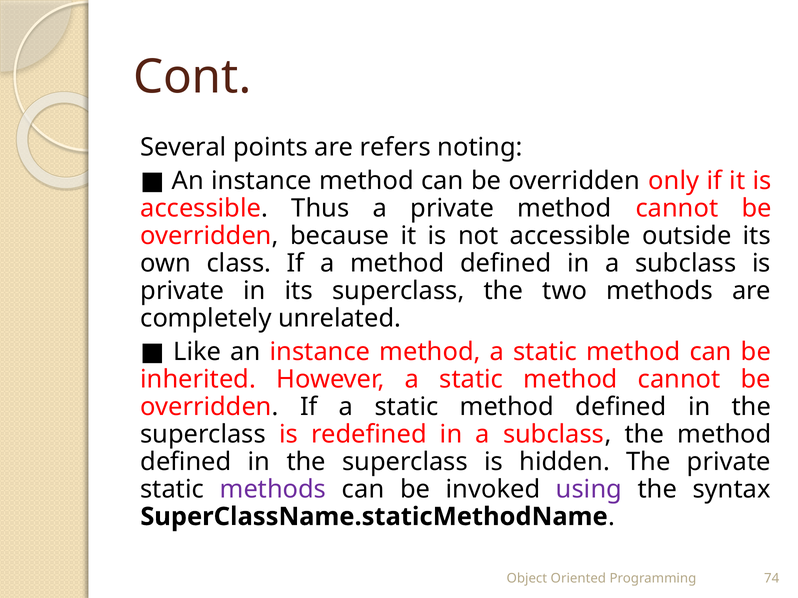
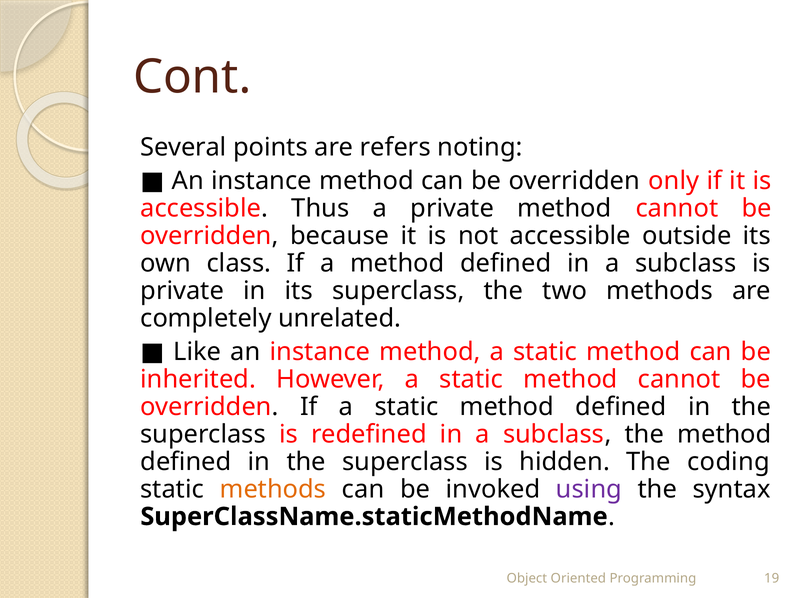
The private: private -> coding (729, 462)
methods colour: purple -> orange (273, 490)
74: 74 -> 19 (772, 579)
